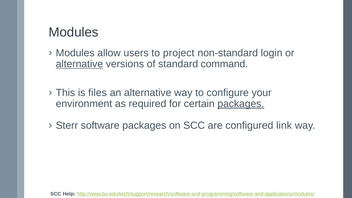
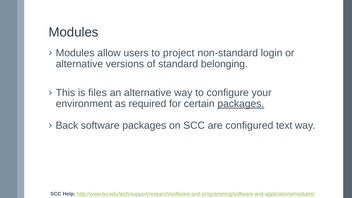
alternative underline: present -> none (79, 64)
command: command -> belonging (224, 64)
Sterr: Sterr -> Back (67, 126)
link: link -> text (284, 126)
